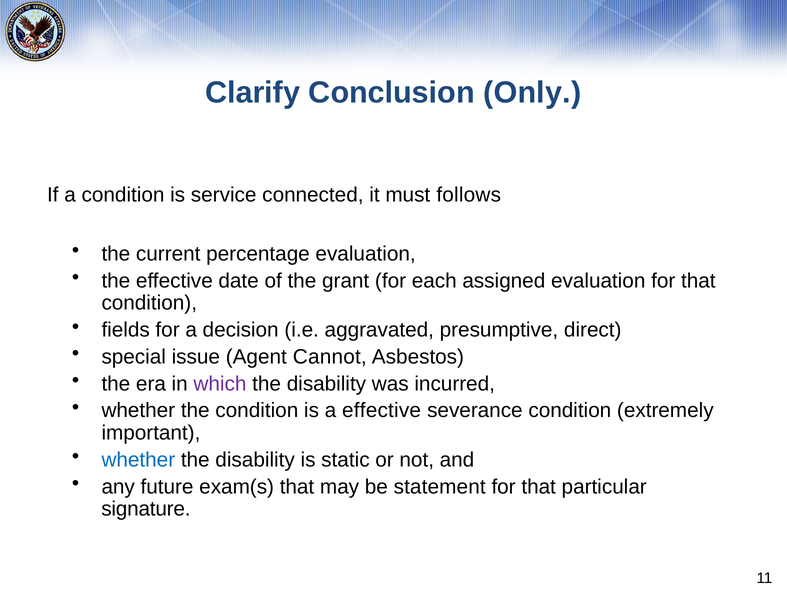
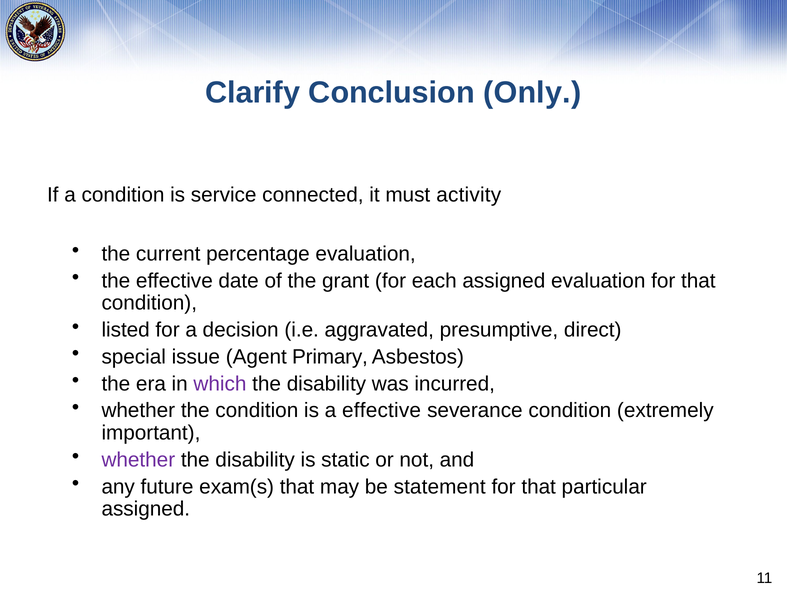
follows: follows -> activity (469, 195)
fields: fields -> listed (126, 330)
Cannot: Cannot -> Primary (330, 357)
whether colour: blue -> purple (138, 460)
signature: signature -> assigned (146, 509)
